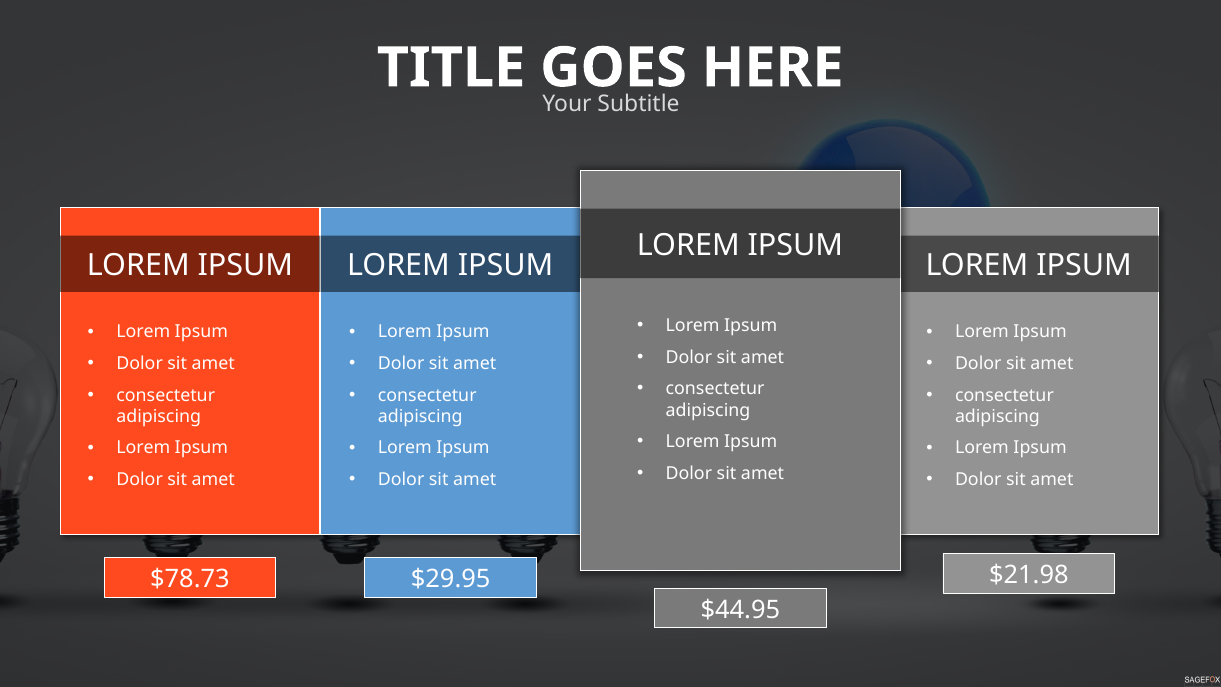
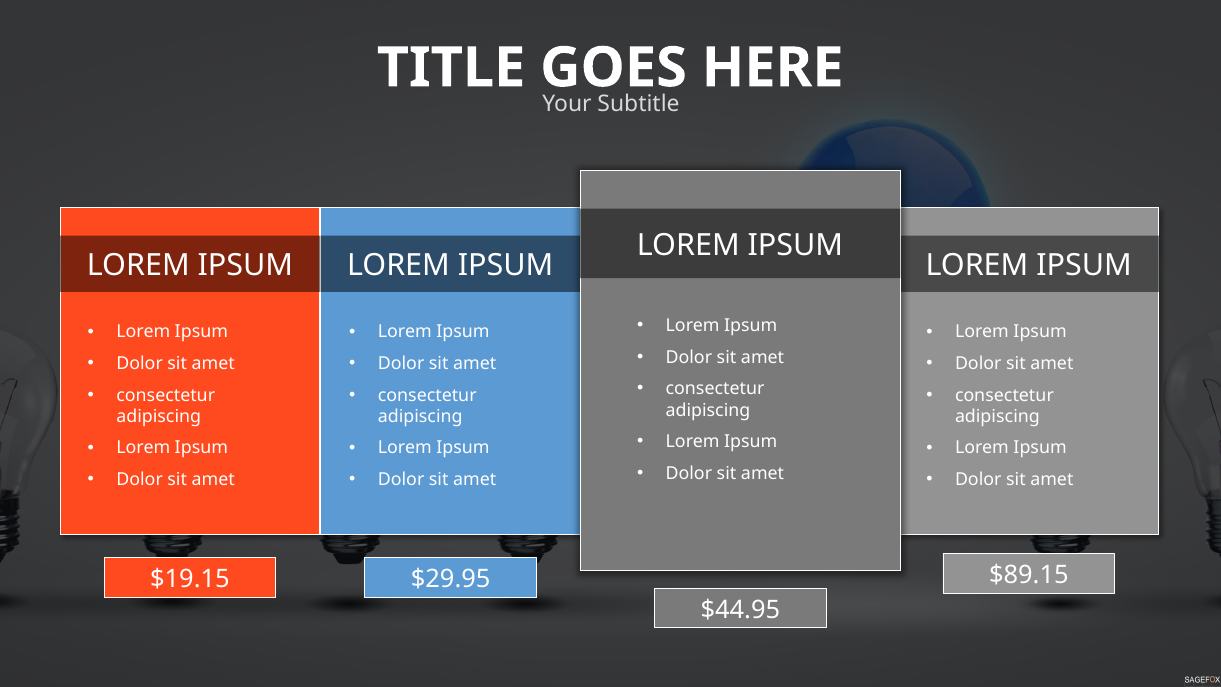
$21.98: $21.98 -> $89.15 (1029, 575)
$78.73: $78.73 -> $19.15 (190, 579)
